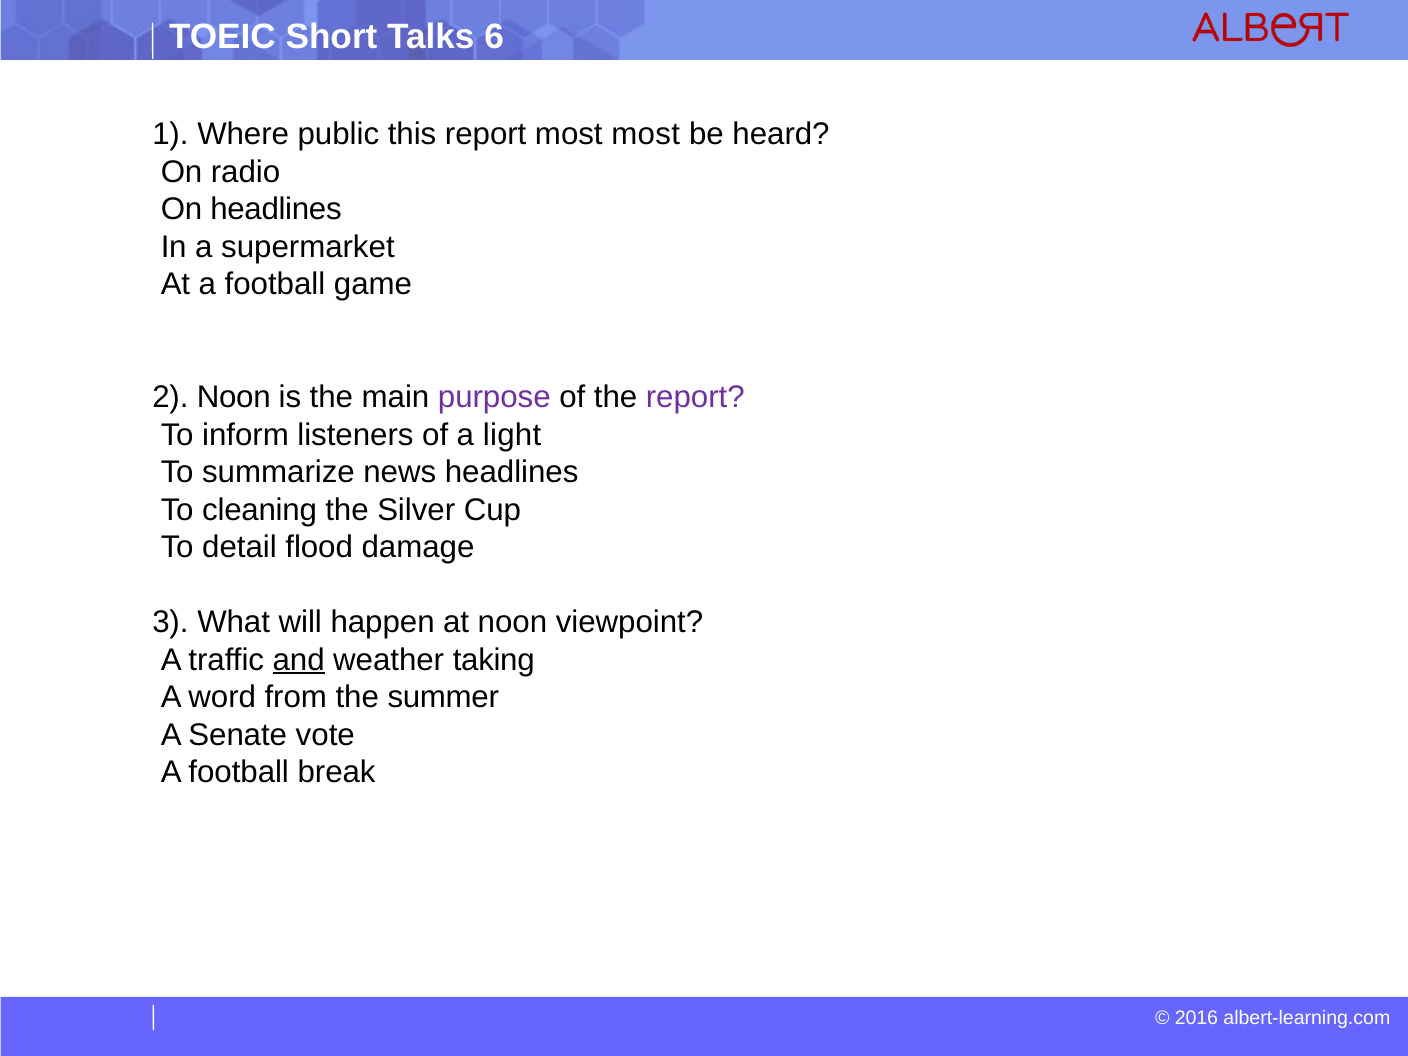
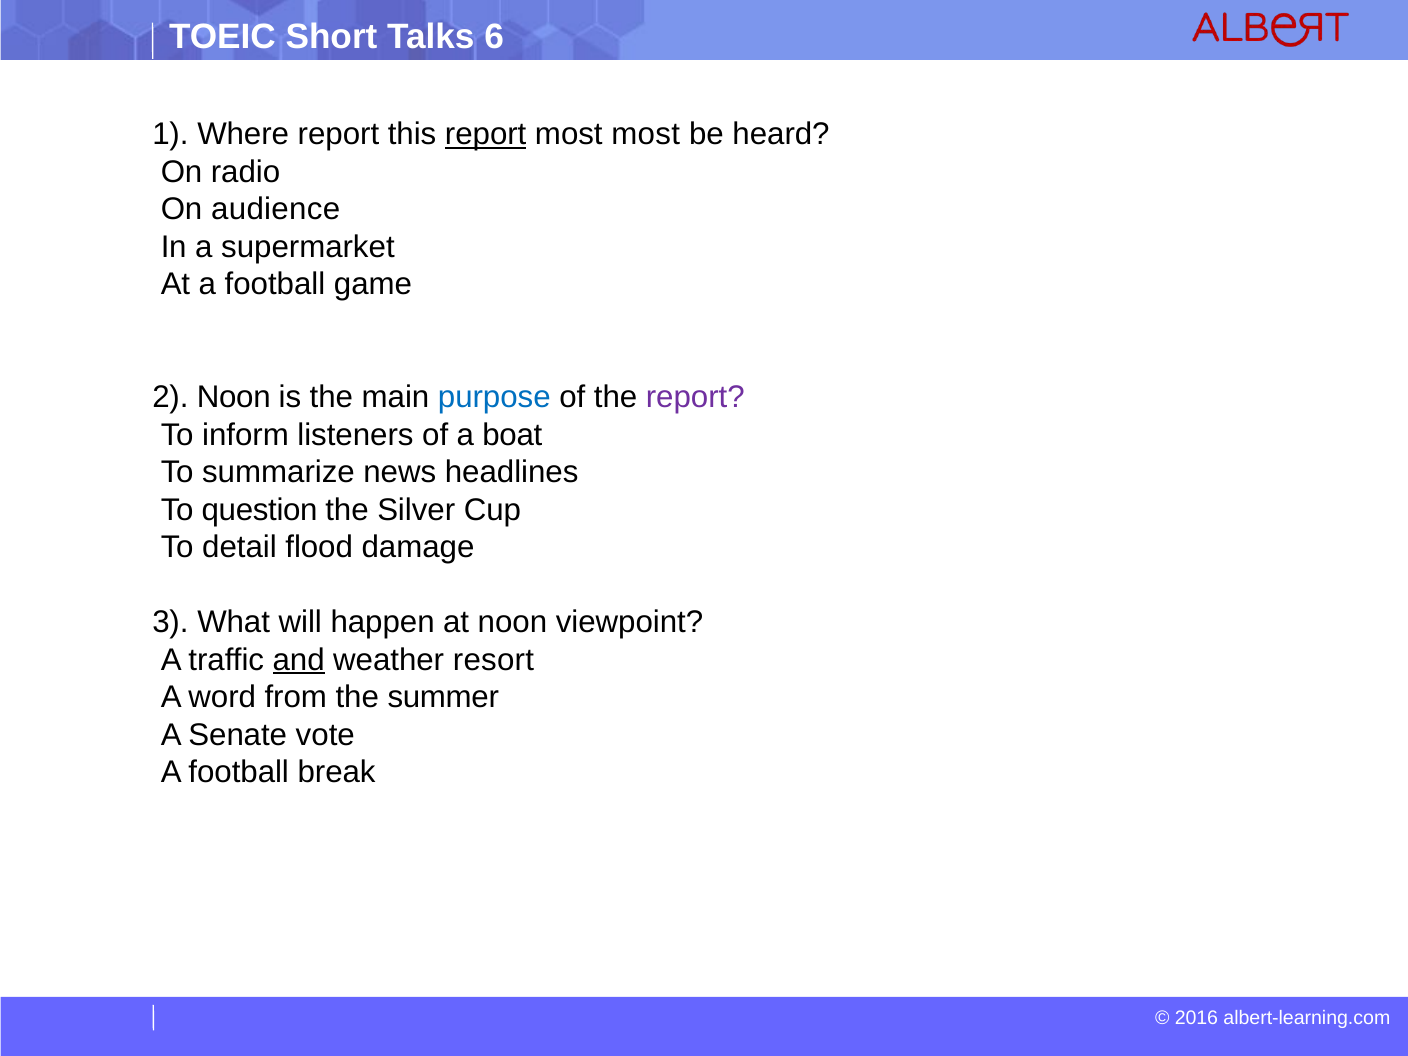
Where public: public -> report (338, 134)
report underline: none -> present (486, 134)
On headlines: headlines -> audience (276, 210)
purpose colour: purple -> blue (494, 397)
light: light -> boat (512, 435)
cleaning: cleaning -> question (260, 510)
taking: taking -> resort (493, 660)
